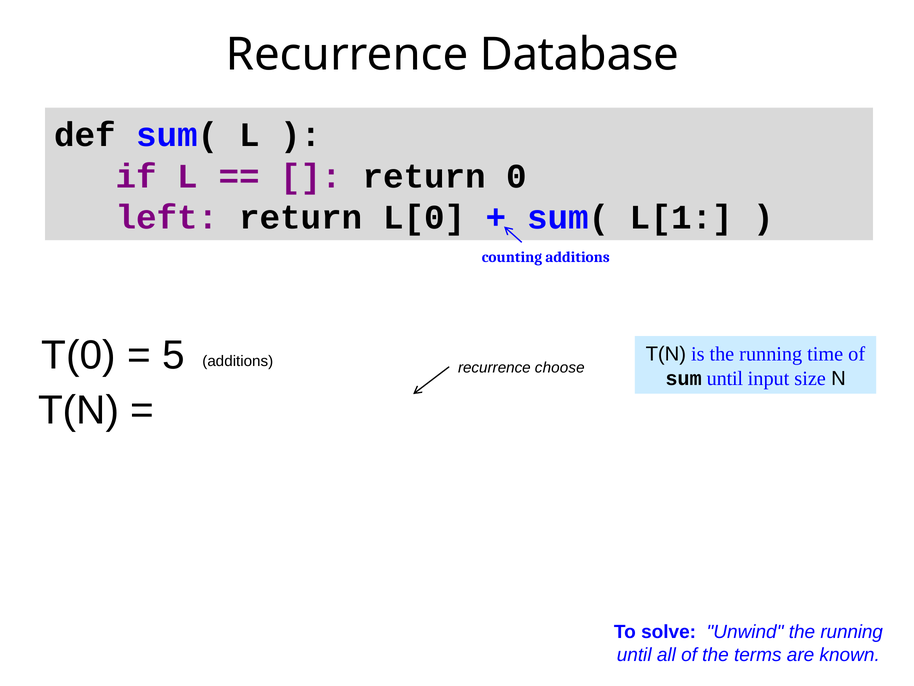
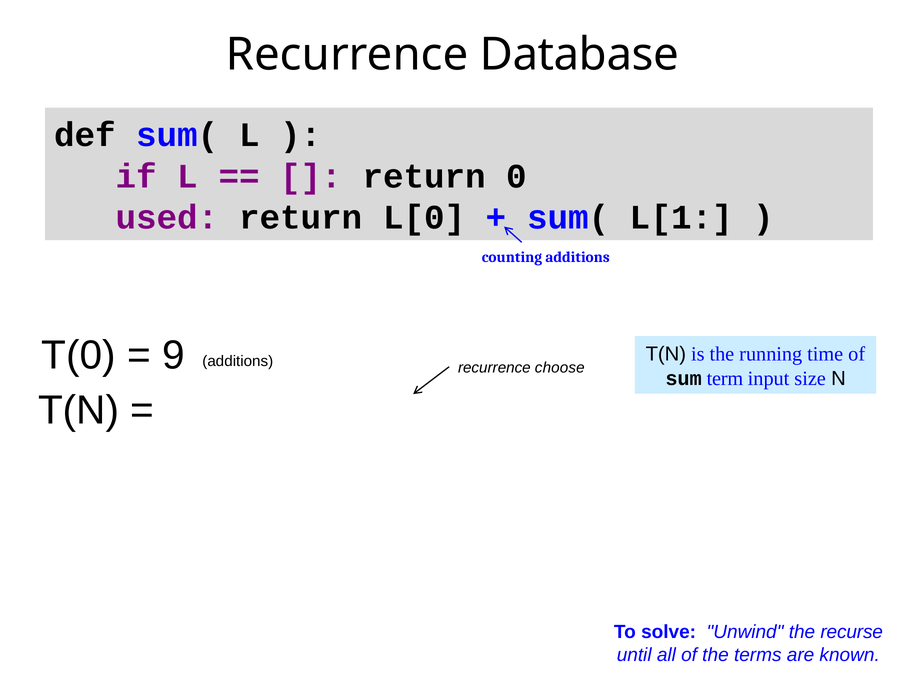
left: left -> used (167, 217)
5: 5 -> 9 (173, 355)
sum until: until -> term (725, 378)
Unwind the running: running -> recurse (852, 631)
